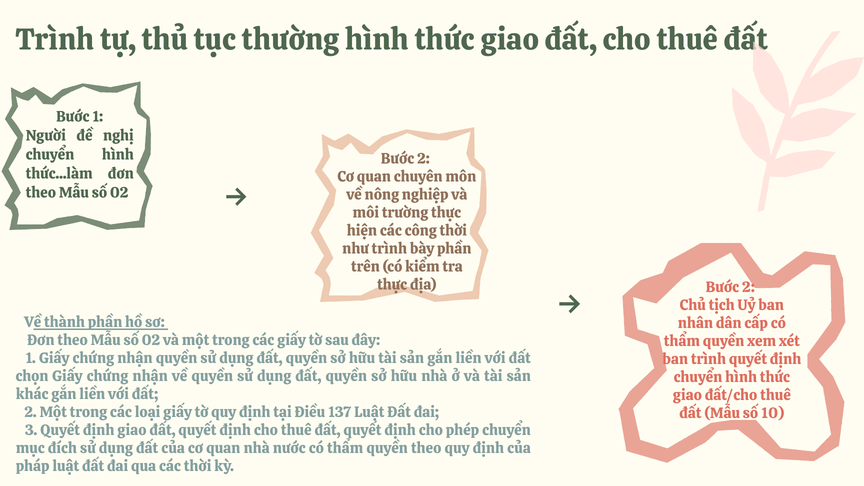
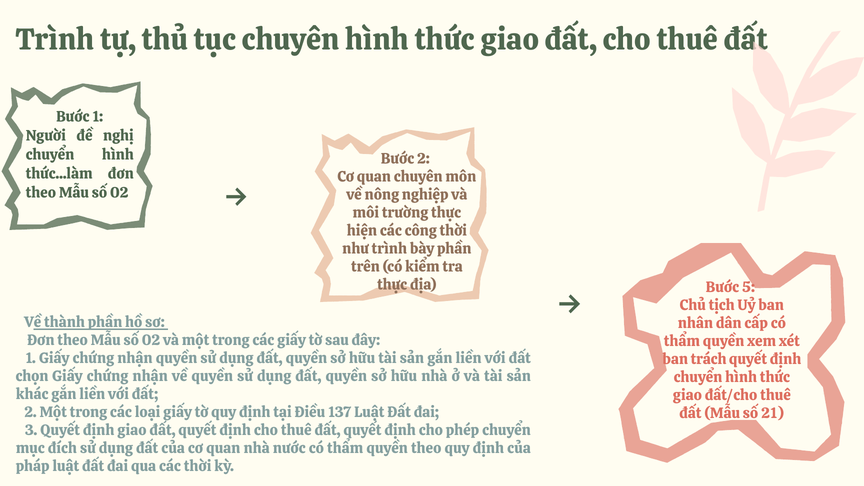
tục thường: thường -> chuyên (291, 40)
địa Bước 2: 2 -> 5 (749, 288)
ban trình: trình -> trách (709, 360)
10: 10 -> 21 (773, 413)
